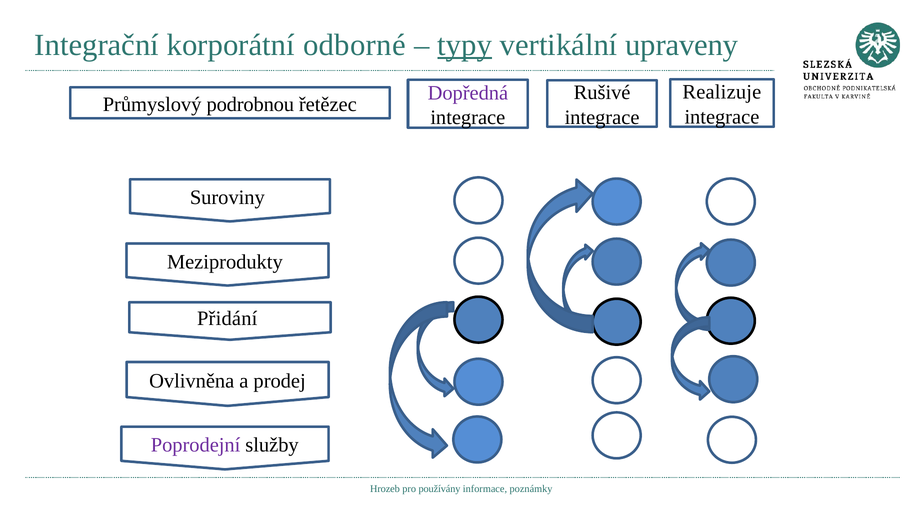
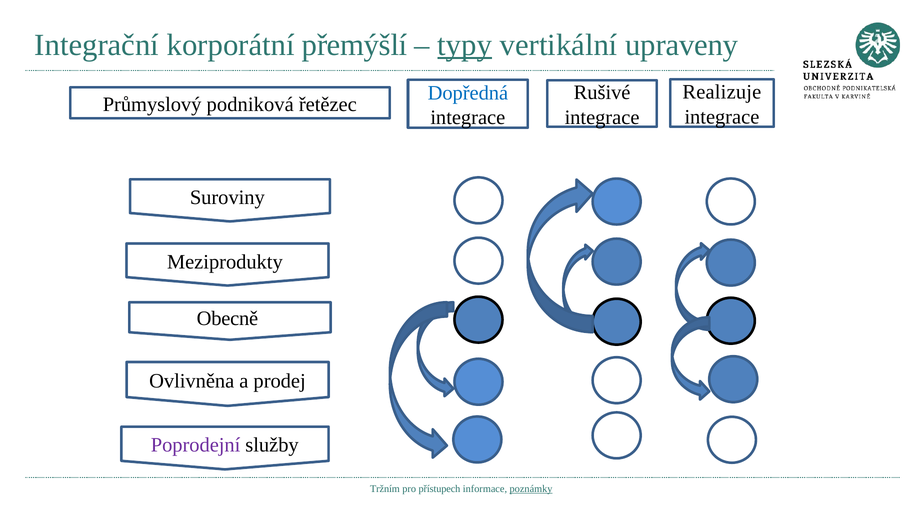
odborné: odborné -> přemýšlí (355, 45)
Dopředná colour: purple -> blue (468, 93)
podrobnou: podrobnou -> podniková (250, 104)
Přidání: Přidání -> Obecně (227, 319)
Hrozeb: Hrozeb -> Tržním (385, 489)
používány: používány -> přístupech (439, 489)
poznámky underline: none -> present (531, 489)
